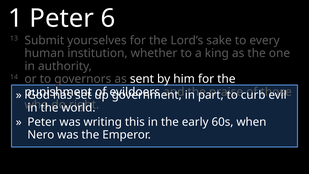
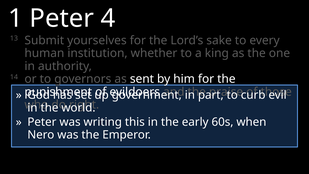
6: 6 -> 4 (108, 18)
